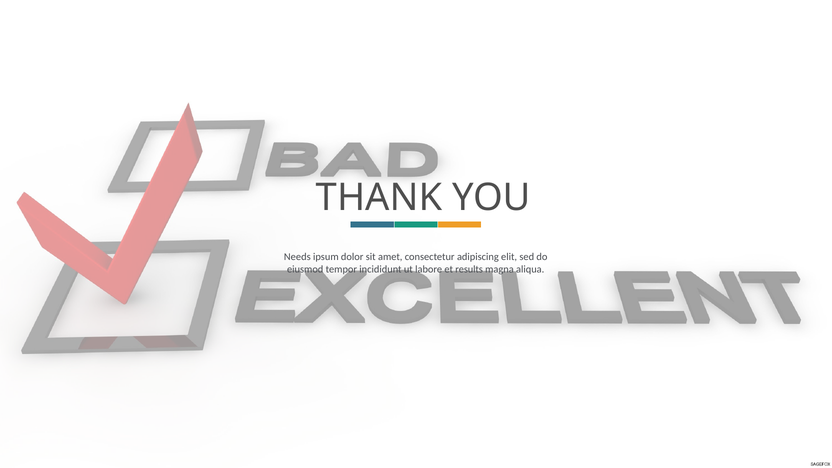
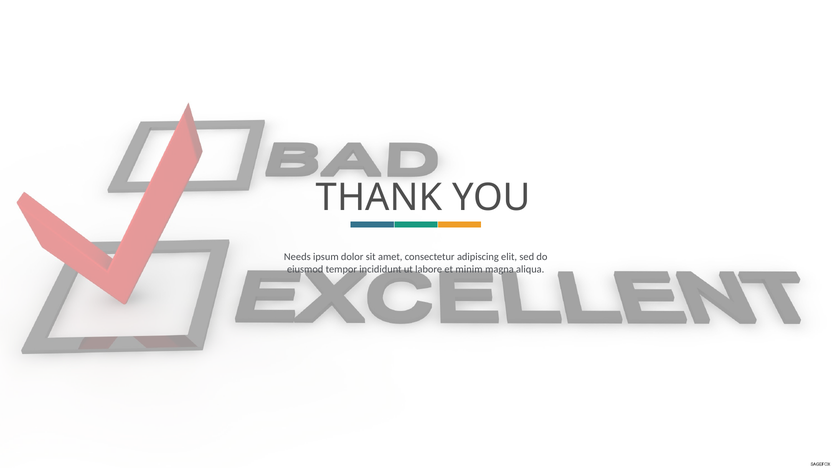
results: results -> minim (469, 269)
